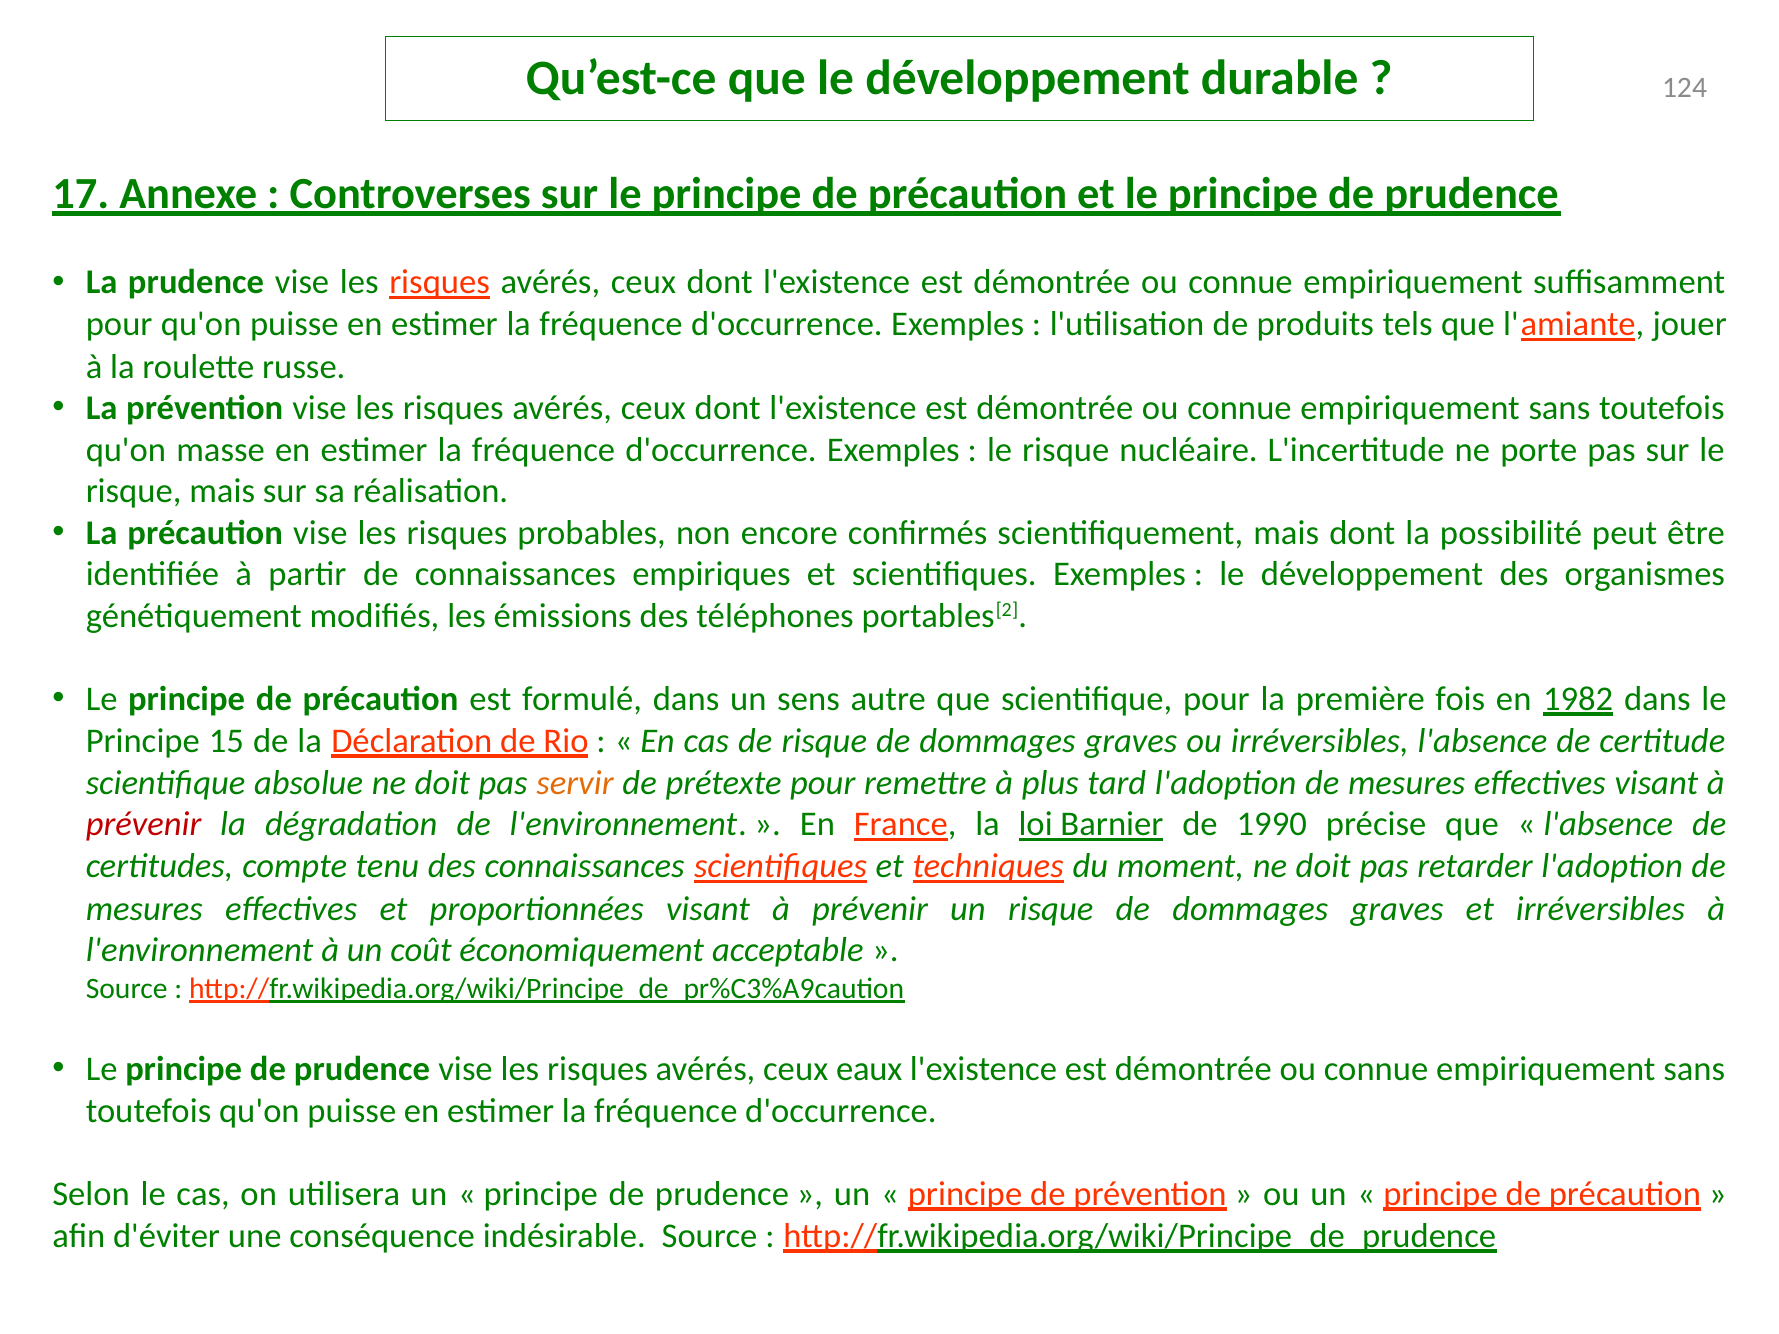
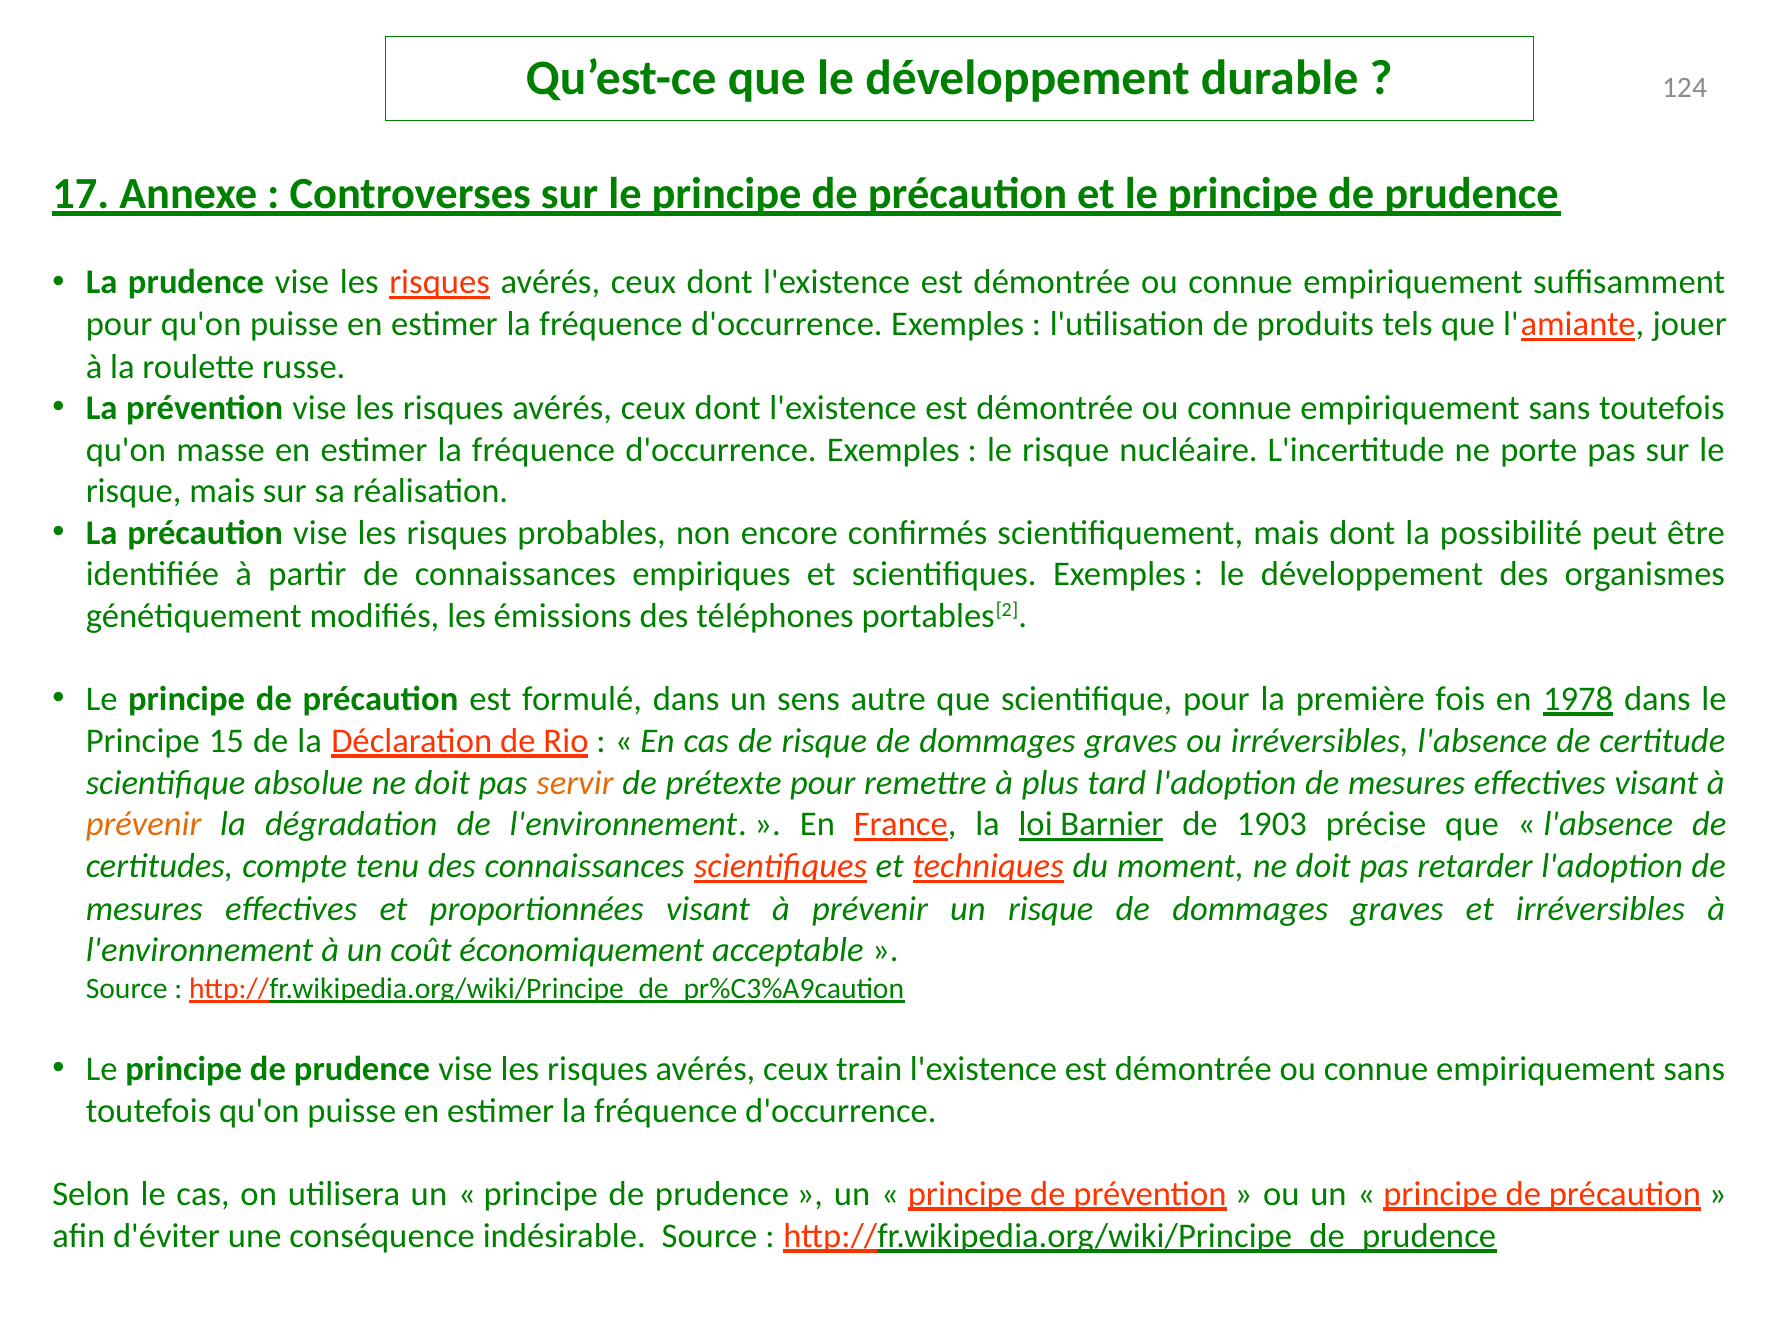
1982: 1982 -> 1978 (1578, 699)
prévenir colour: red -> orange (144, 825)
1990: 1990 -> 1903 (1272, 825)
eaux: eaux -> train (869, 1070)
